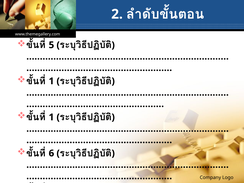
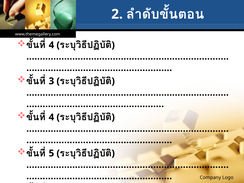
5: 5 -> 4 (51, 45)
1: 1 -> 3 (51, 81)
1: 1 -> 4 (51, 117)
6: 6 -> 5 (51, 153)
